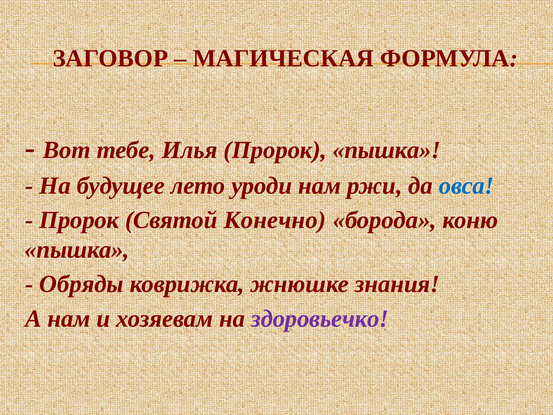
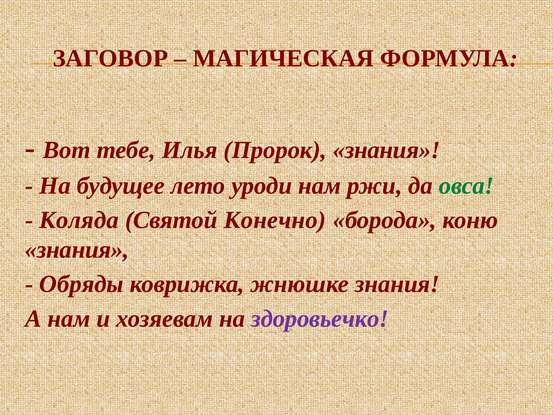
Пророк пышка: пышка -> знания (387, 150)
овса colour: blue -> green (467, 186)
Пророк: Пророк -> Коляда (79, 220)
пышка: пышка -> знания (77, 250)
